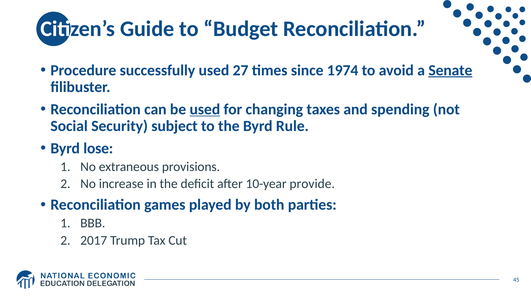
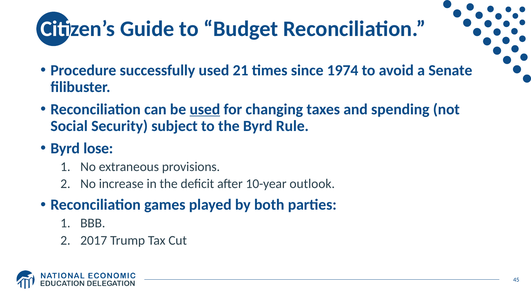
27: 27 -> 21 (241, 70)
Senate underline: present -> none (450, 70)
provide: provide -> outlook (312, 184)
